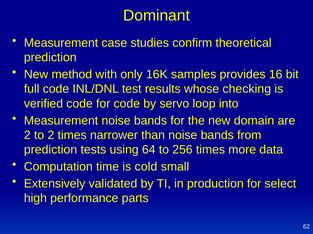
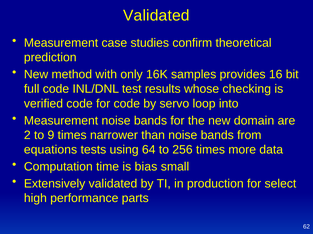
Dominant: Dominant -> Validated (156, 15)
to 2: 2 -> 9 (51, 136)
prediction: prediction -> equations (51, 150)
cold: cold -> bias (146, 167)
